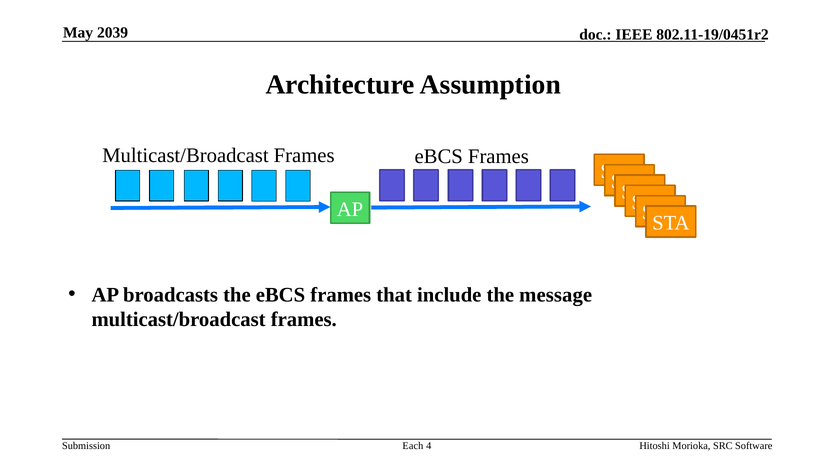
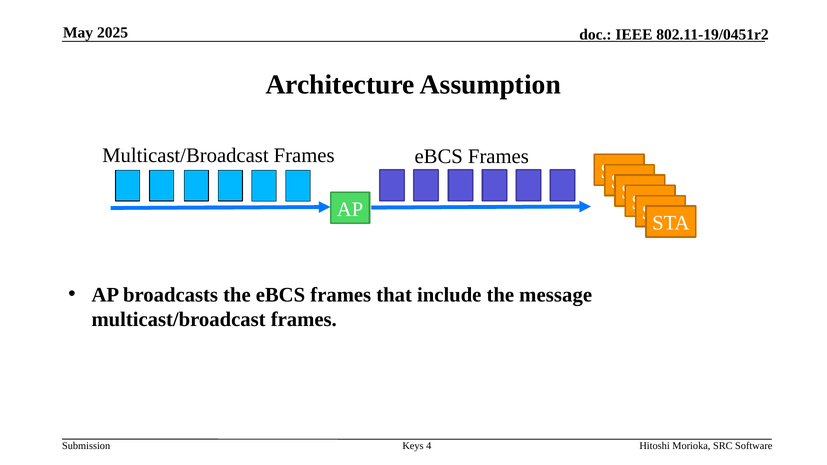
2039: 2039 -> 2025 (113, 33)
Each: Each -> Keys (413, 446)
